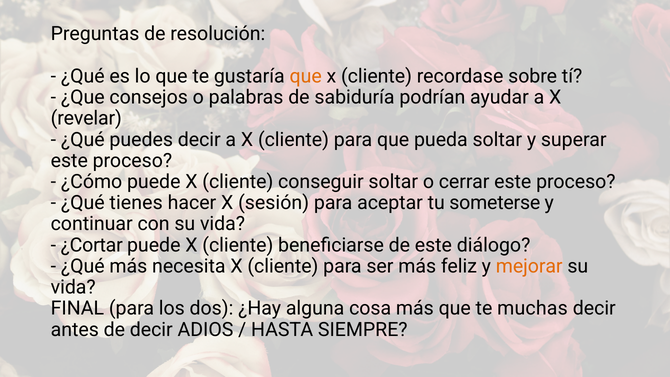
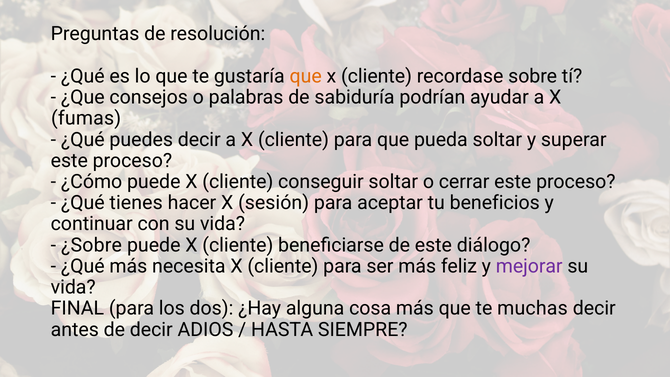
revelar: revelar -> fumas (86, 118)
someterse: someterse -> beneficios (495, 203)
¿Cortar: ¿Cortar -> ¿Sobre (92, 245)
mejorar colour: orange -> purple (529, 266)
